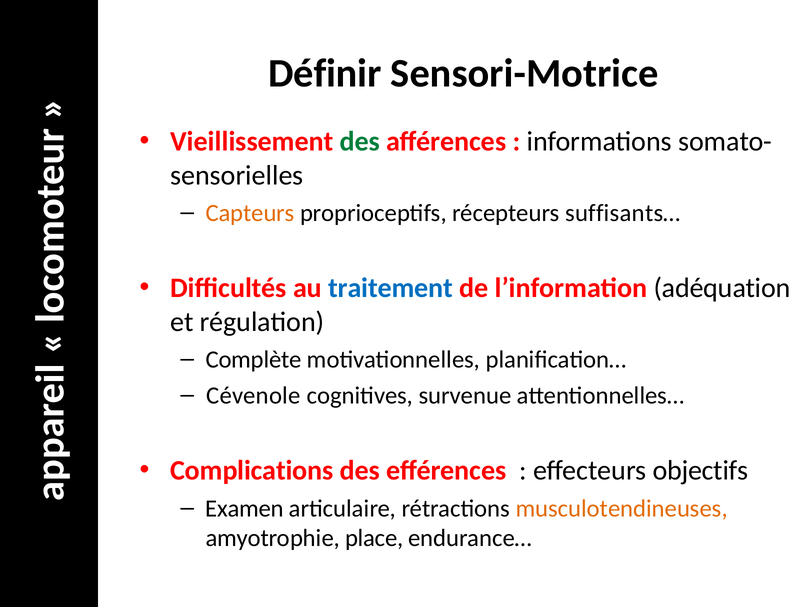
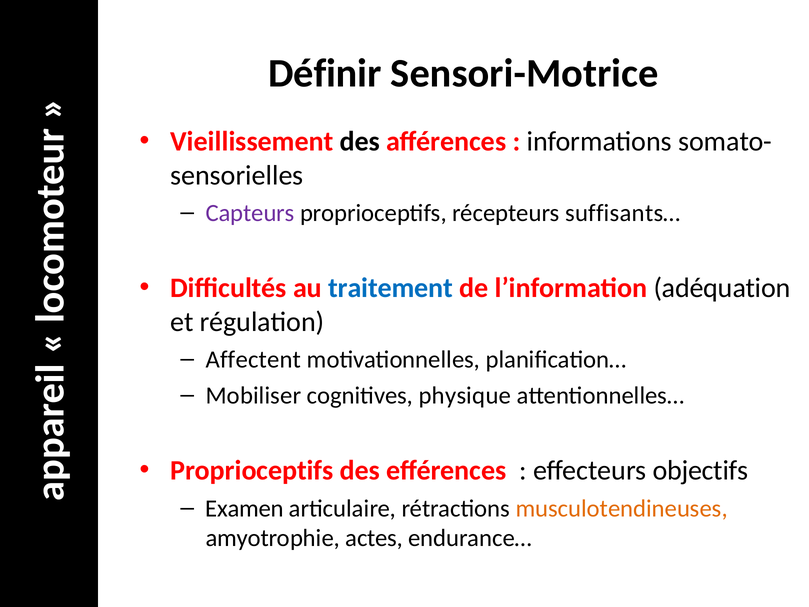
des colour: green -> black (360, 141)
Capteurs colour: orange -> purple (250, 213)
Complète: Complète -> Affectent (253, 359)
Cévenole: Cévenole -> Mobiliser (253, 395)
survenue: survenue -> physique (465, 395)
Complications: Complications -> Proprioceptifs (252, 470)
place: place -> actes (374, 538)
